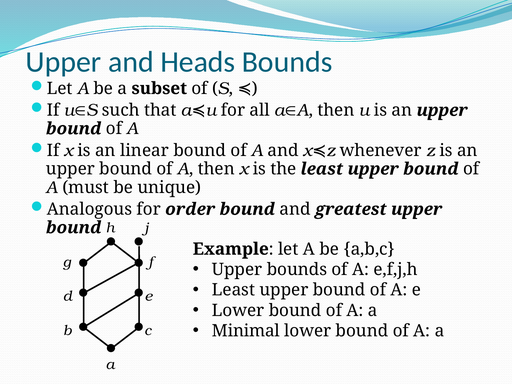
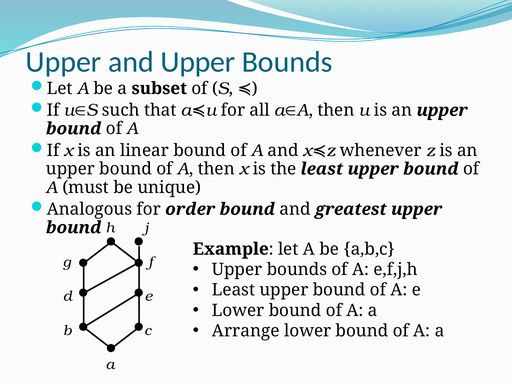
and Heads: Heads -> Upper (198, 62)
Minimal: Minimal -> Arrange (246, 331)
